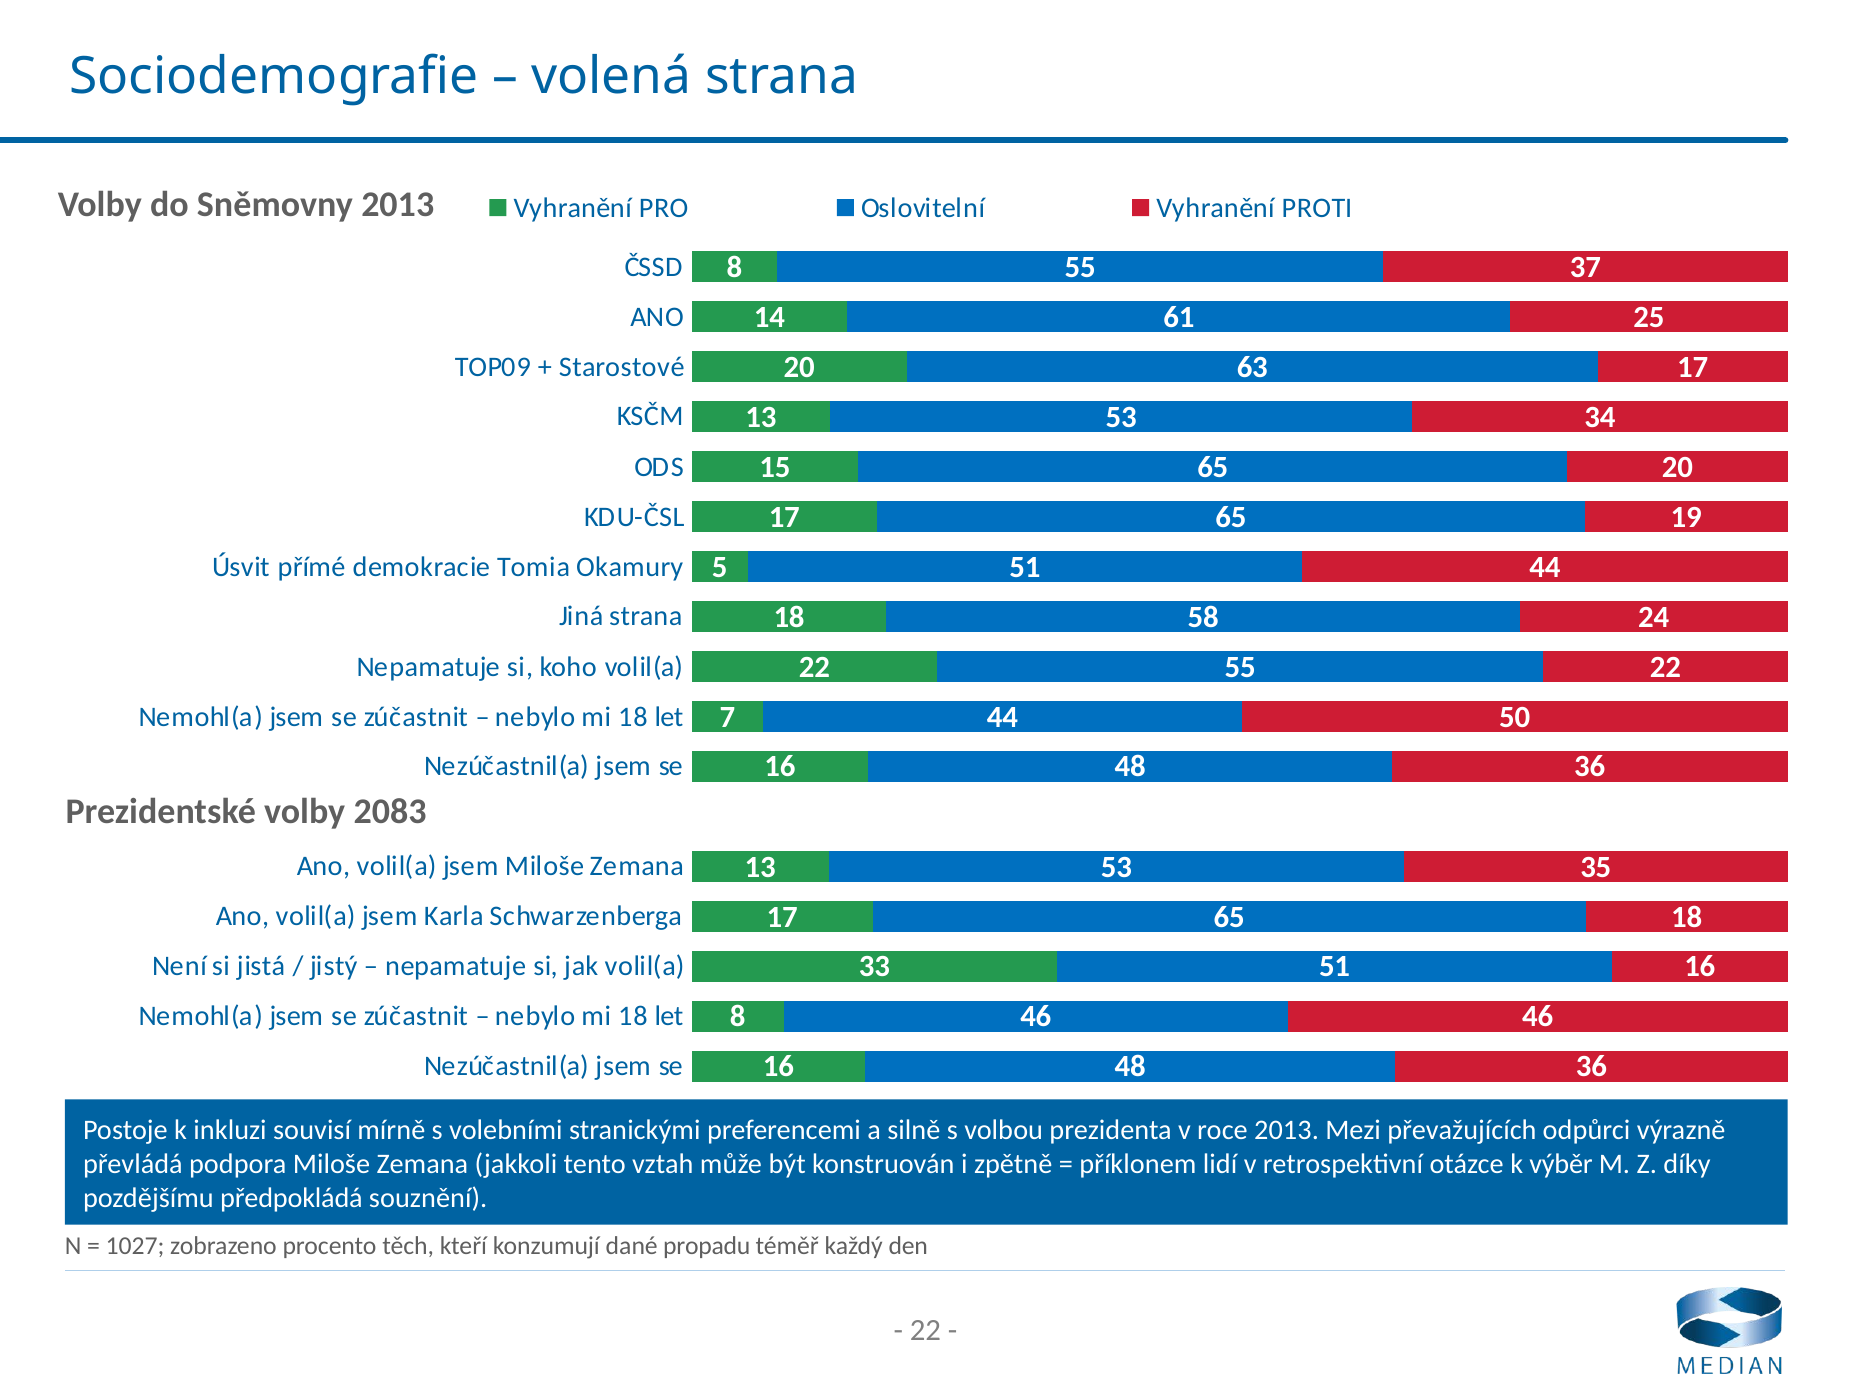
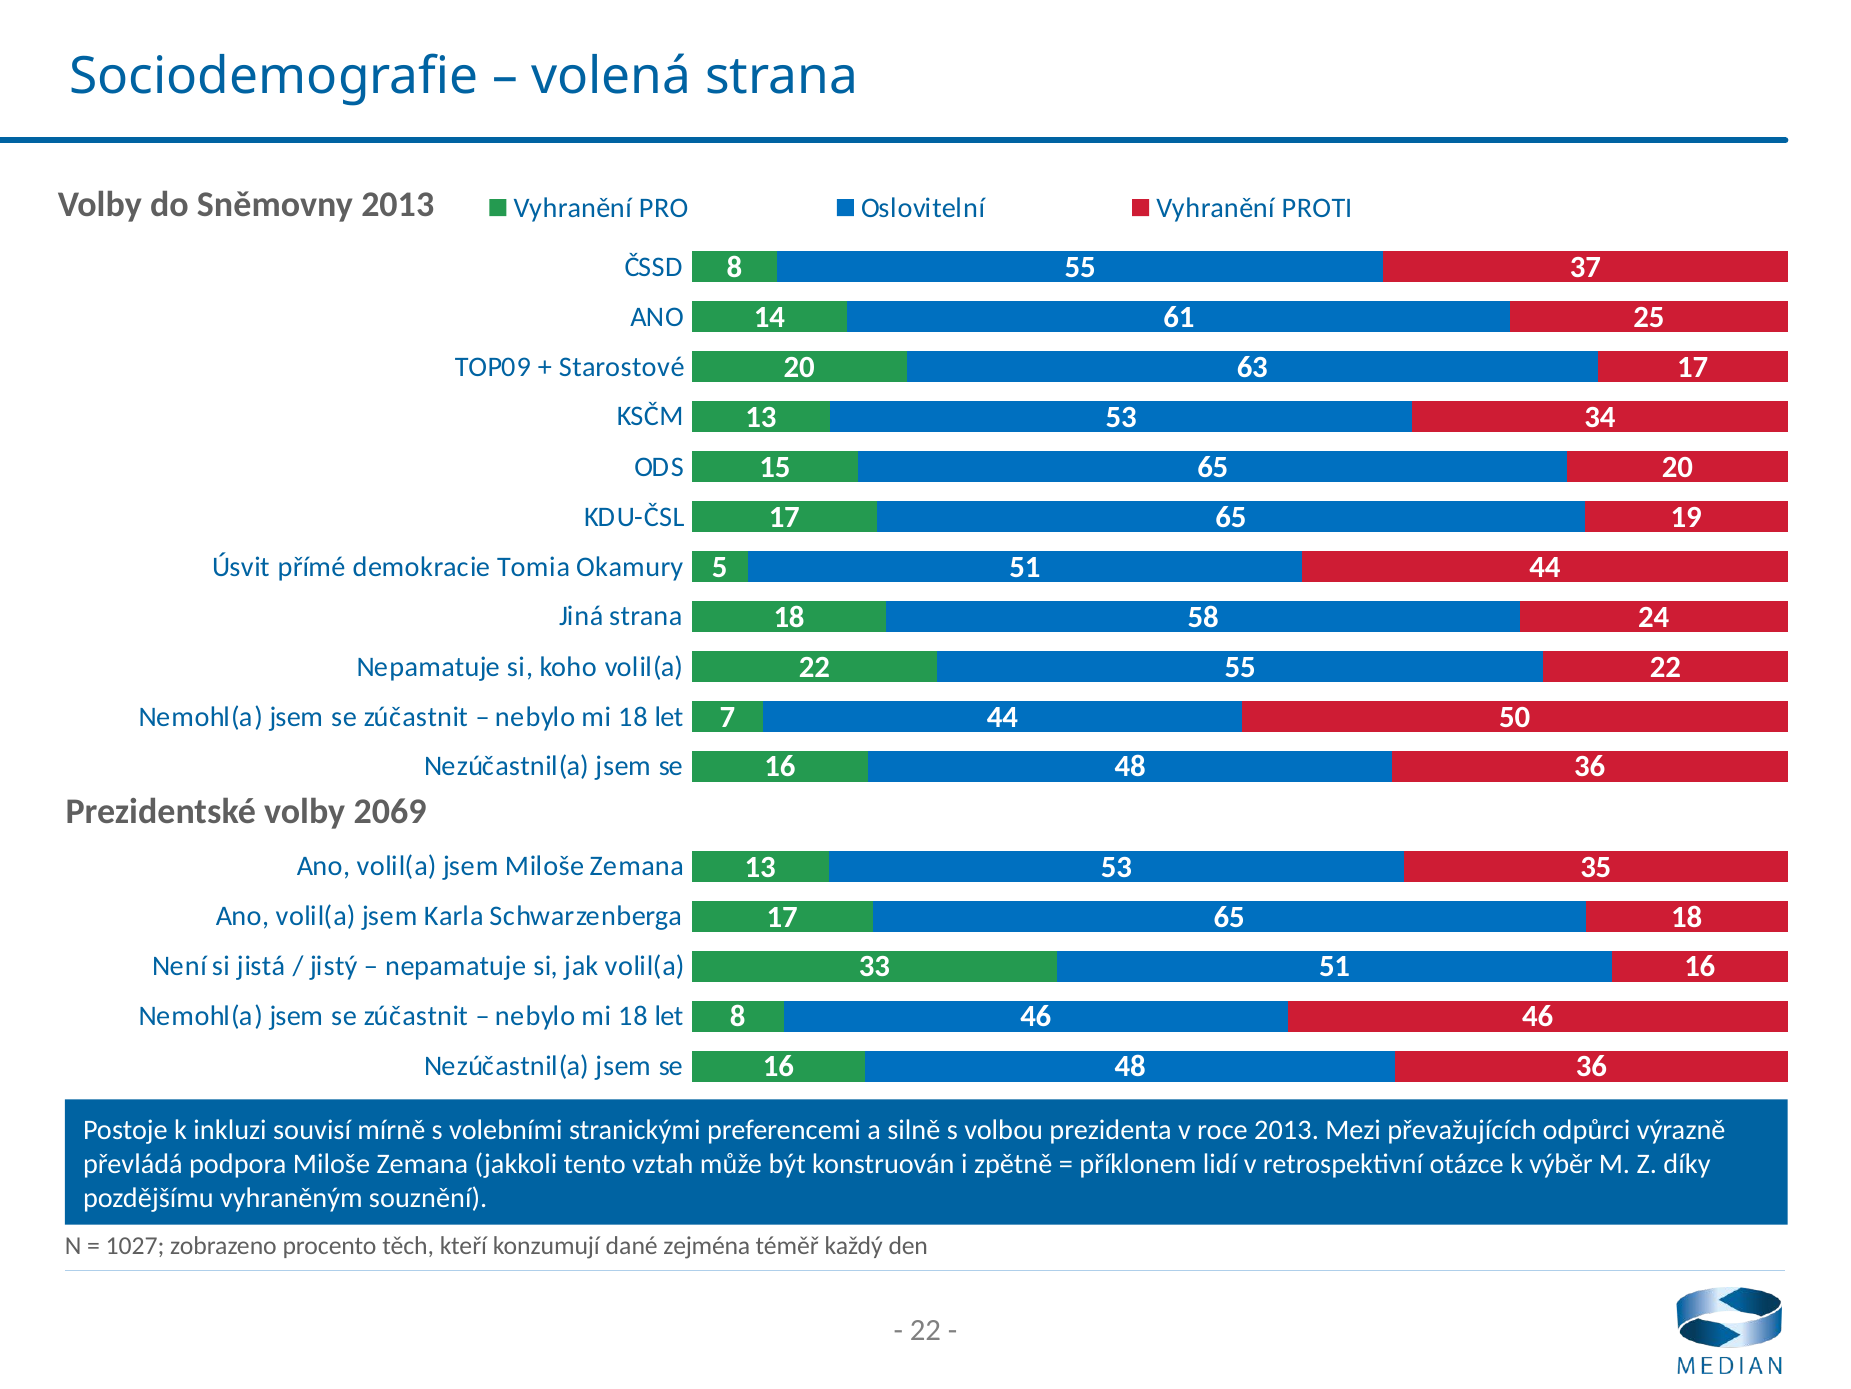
2083: 2083 -> 2069 (390, 811)
předpokládá: předpokládá -> vyhraněným (291, 1197)
propadu: propadu -> zejména (707, 1245)
